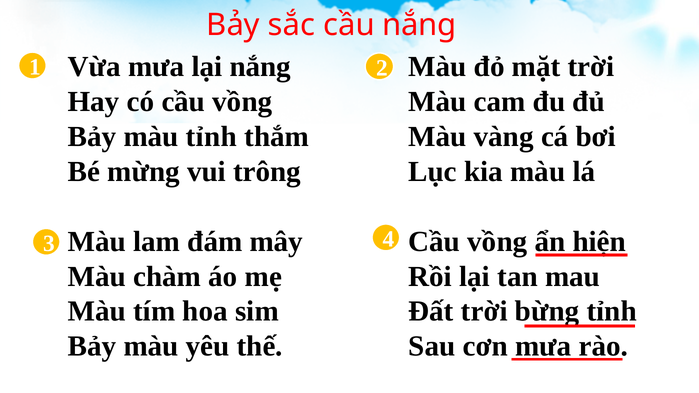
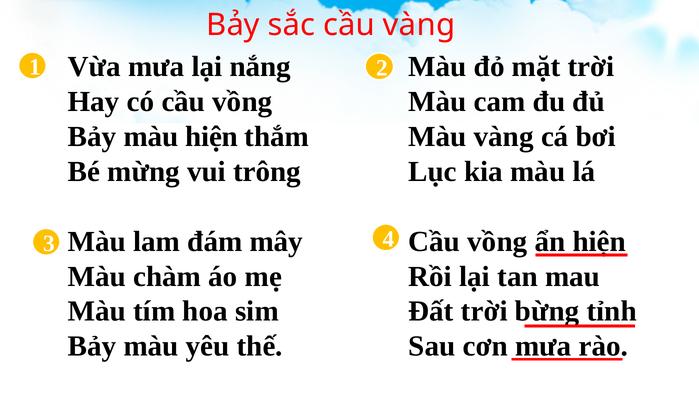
cầu nắng: nắng -> vàng (419, 25)
màu tỉnh: tỉnh -> hiện (212, 137)
